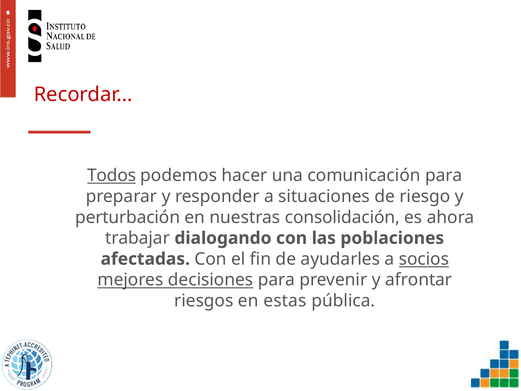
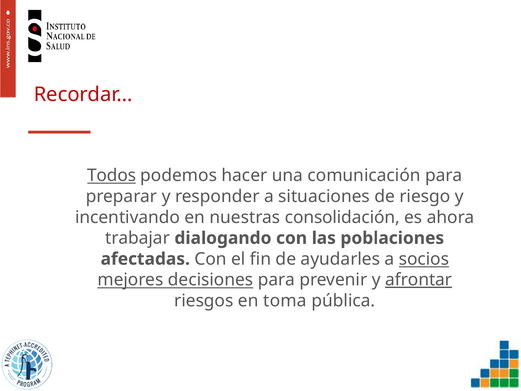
perturbación: perturbación -> incentivando (128, 217)
afrontar underline: none -> present (419, 280)
estas: estas -> toma (285, 301)
